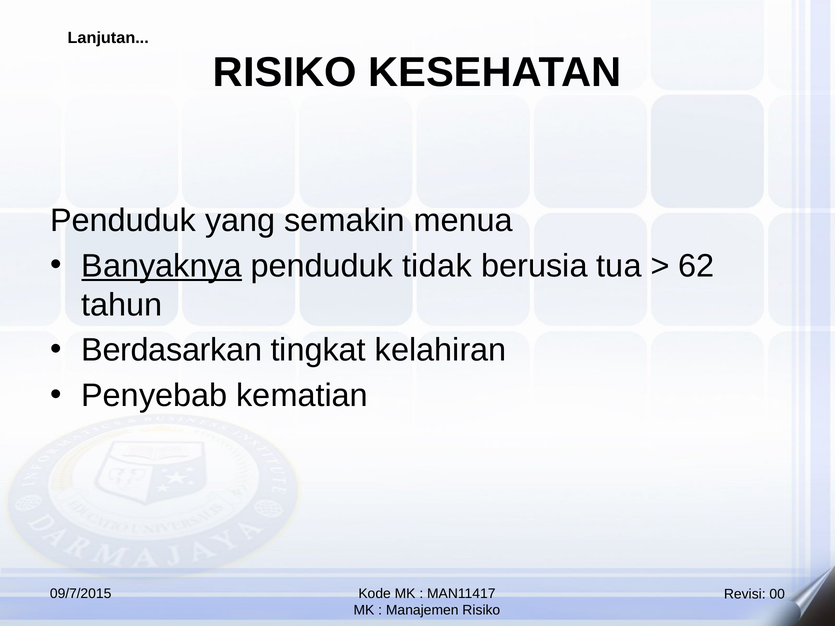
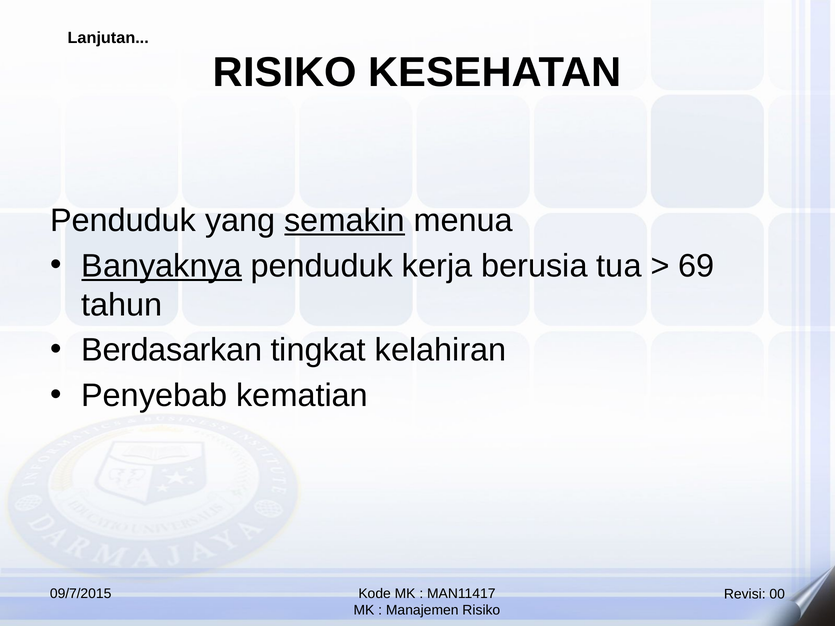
semakin underline: none -> present (345, 221)
tidak: tidak -> kerja (437, 266)
62: 62 -> 69 (696, 266)
